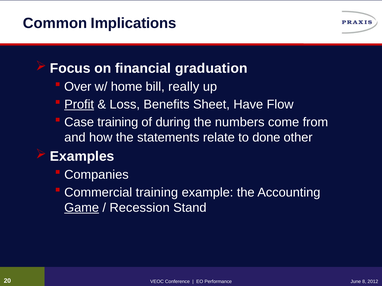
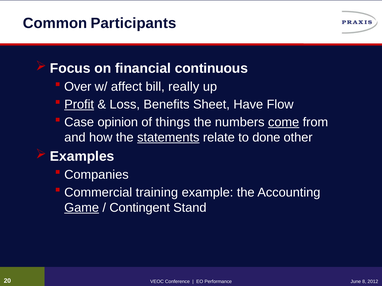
Implications: Implications -> Participants (134, 23)
graduation: graduation -> continuous (211, 68)
home: home -> affect (127, 87)
Case training: training -> opinion (118, 122)
during: during -> things (173, 122)
come underline: none -> present (284, 122)
statements underline: none -> present (168, 138)
Recession: Recession -> Contingent (140, 208)
